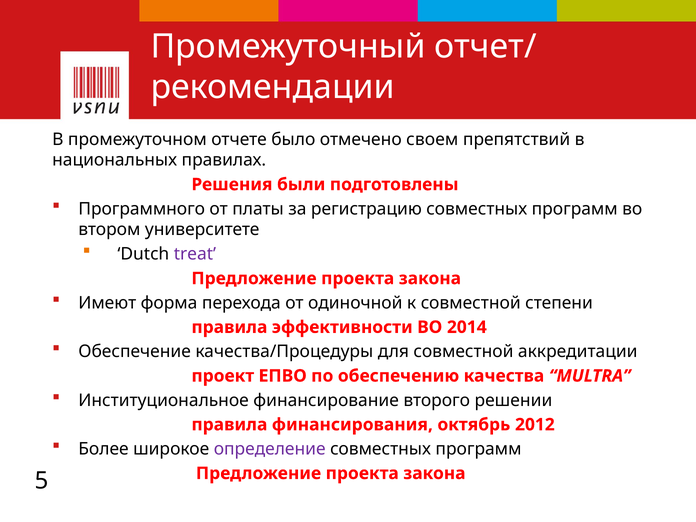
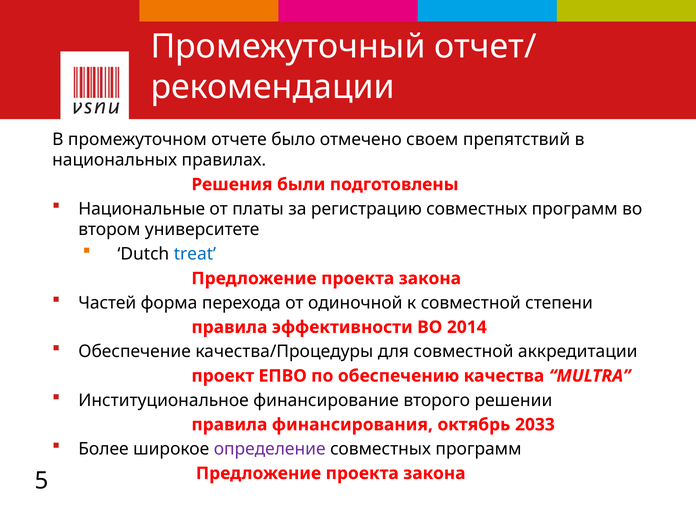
Программного: Программного -> Национальные (142, 209)
treat colour: purple -> blue (195, 254)
Имеют: Имеют -> Частей (107, 303)
2012: 2012 -> 2033 (535, 425)
